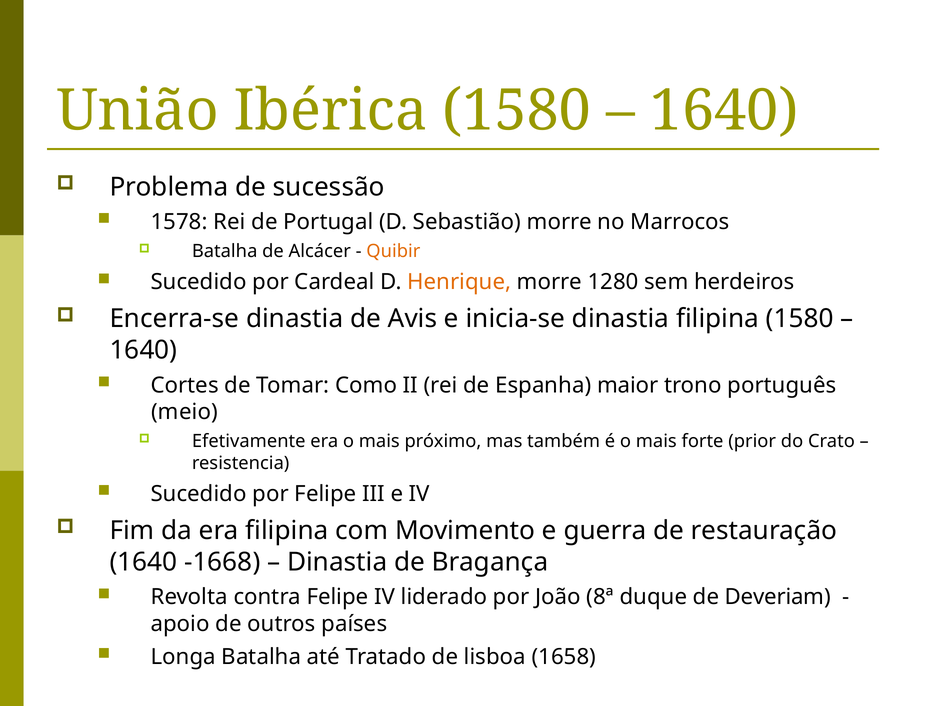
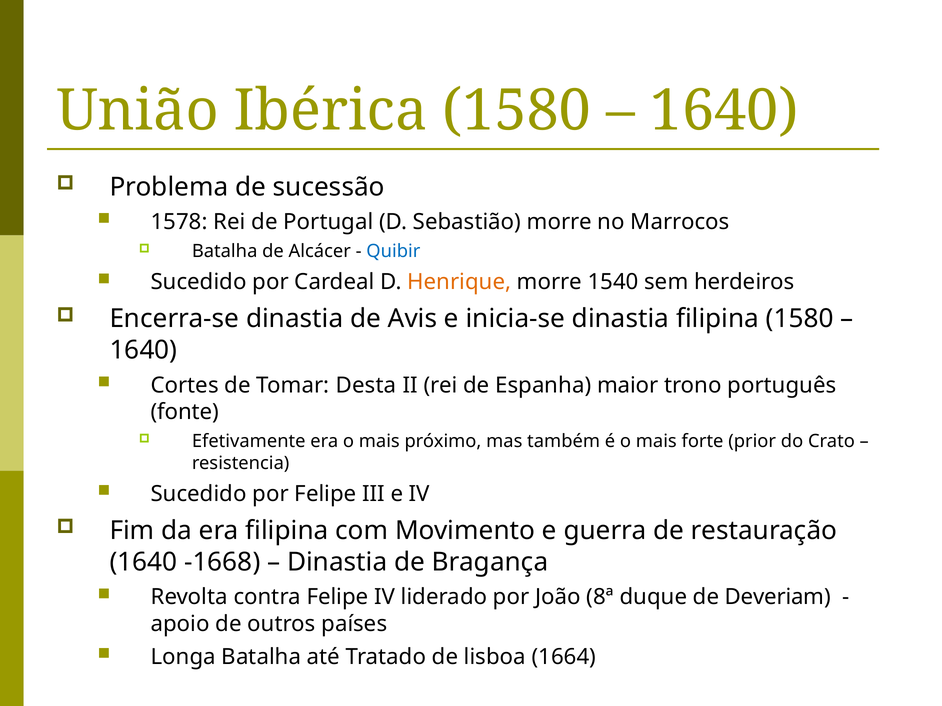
Quibir colour: orange -> blue (393, 251)
1280: 1280 -> 1540 (613, 282)
Como: Como -> Desta (366, 385)
meio: meio -> fonte (185, 412)
1658: 1658 -> 1664 (564, 657)
